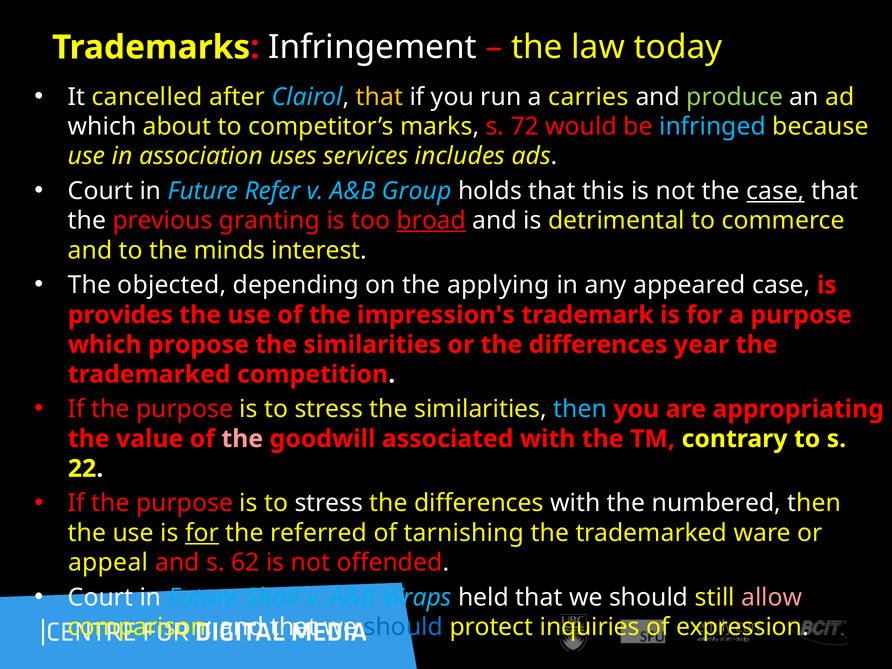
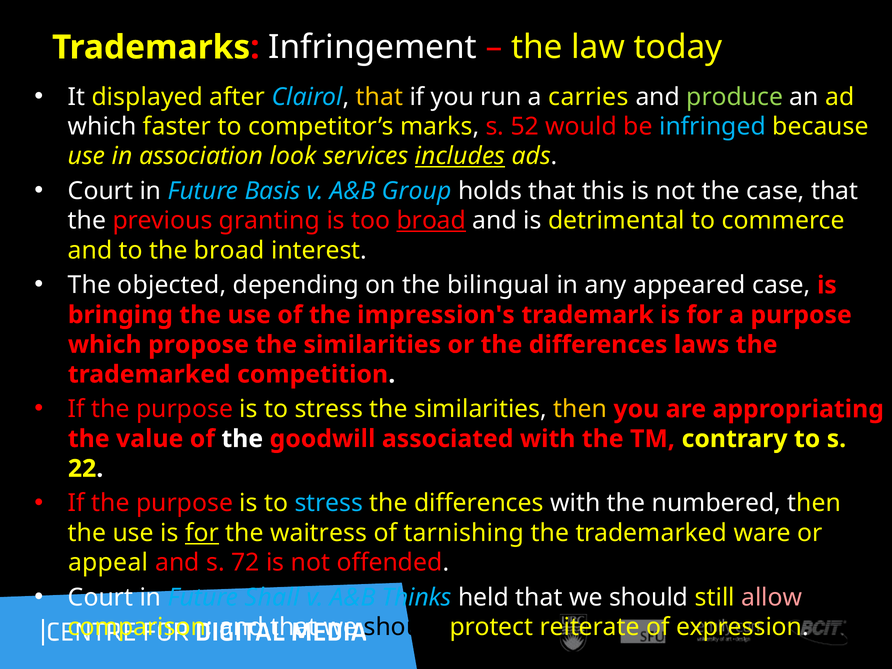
cancelled: cancelled -> displayed (147, 97)
about: about -> faster (177, 127)
72: 72 -> 52 (525, 127)
uses: uses -> look (293, 156)
includes underline: none -> present (460, 156)
Refer: Refer -> Basis (273, 191)
case underline: present -> none (775, 191)
the minds: minds -> broad (229, 250)
applying: applying -> bilingual (498, 285)
provides: provides -> bringing (120, 315)
year: year -> laws (702, 345)
then colour: light blue -> yellow (580, 409)
the colour: pink -> white (242, 439)
stress colour: white -> light blue (329, 503)
referred: referred -> waitress (319, 533)
62: 62 -> 72 (245, 563)
Wraps: Wraps -> Thinks (417, 597)
should colour: blue -> black (403, 627)
inquiries: inquiries -> reiterate (590, 627)
